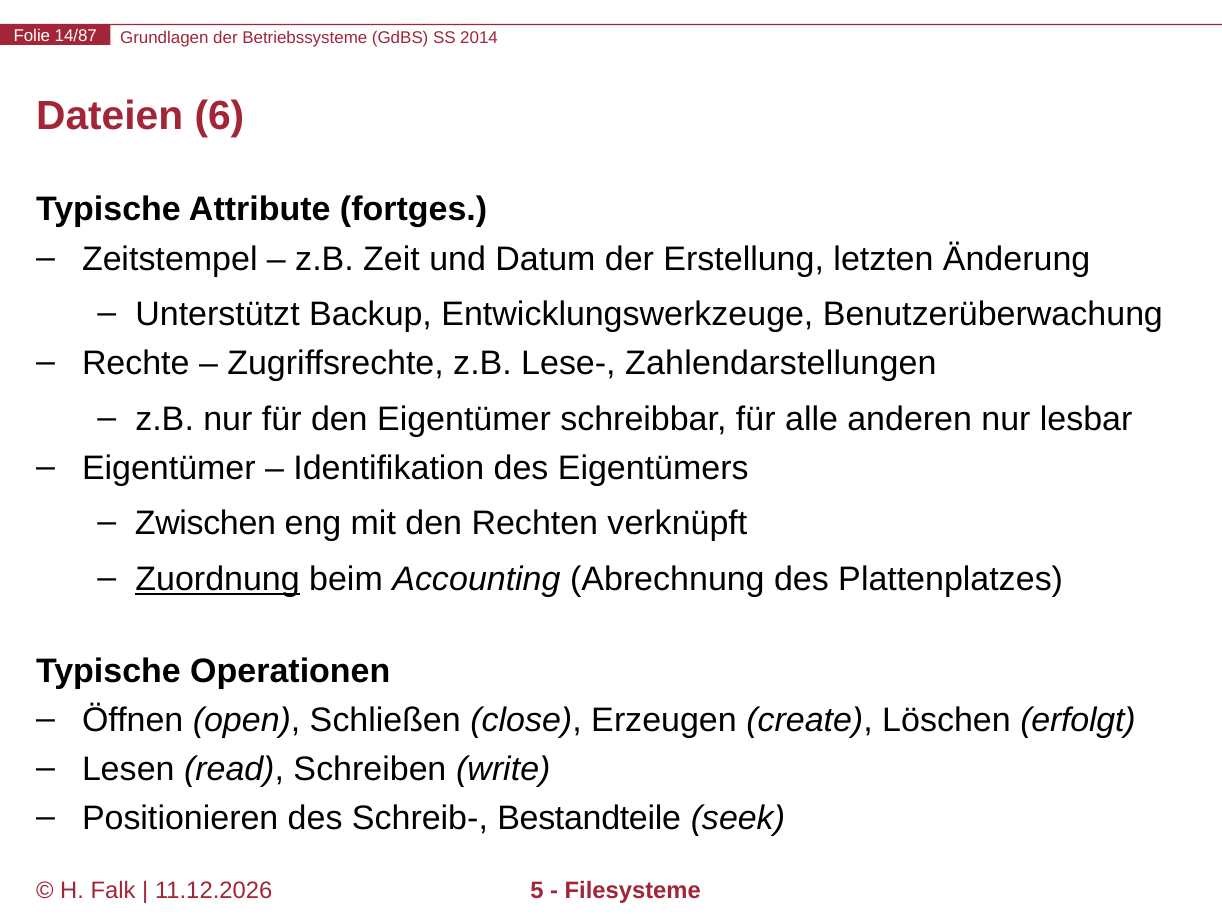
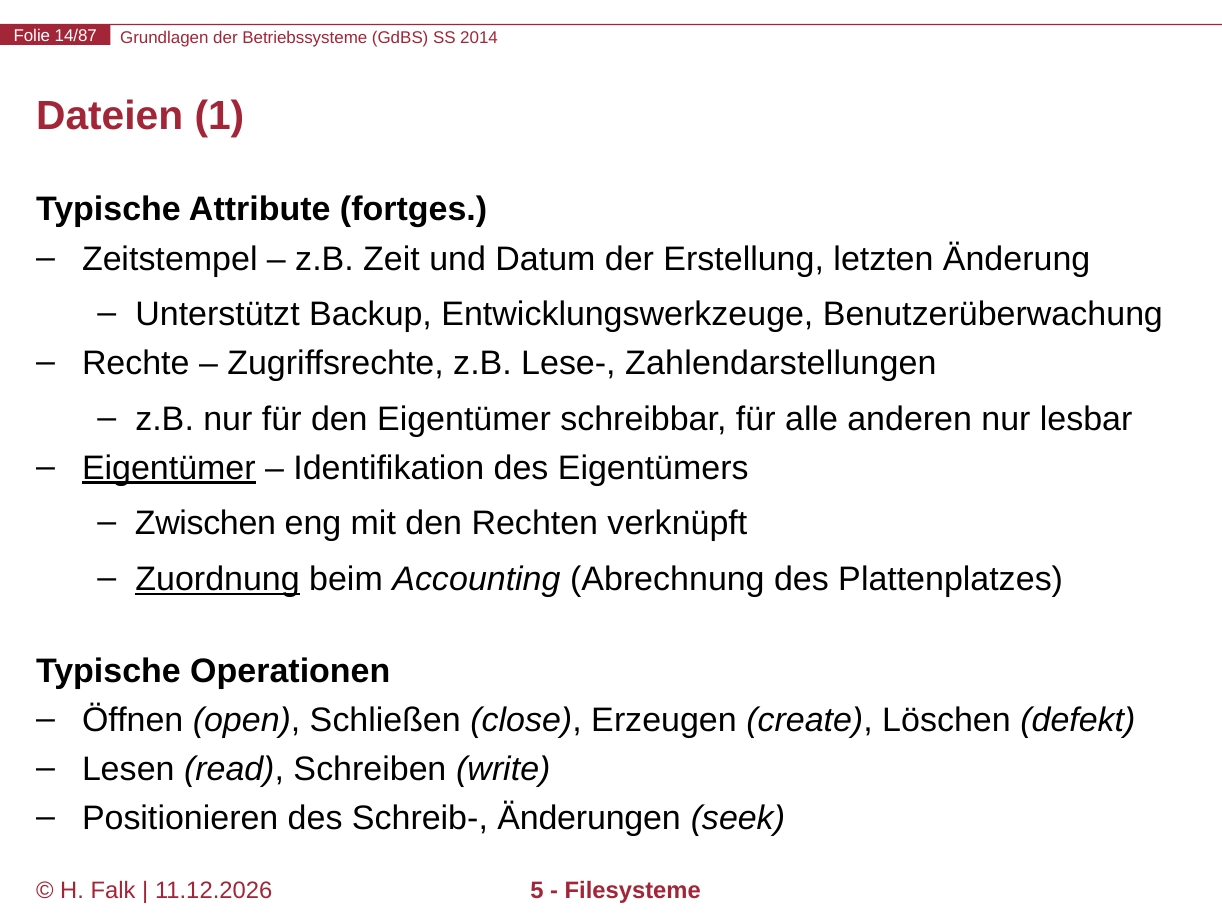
6: 6 -> 1 (219, 116)
Eigentümer underline: none -> present (169, 468)
erfolgt: erfolgt -> defekt (1078, 721)
Bestandteile: Bestandteile -> Änderungen (589, 818)
